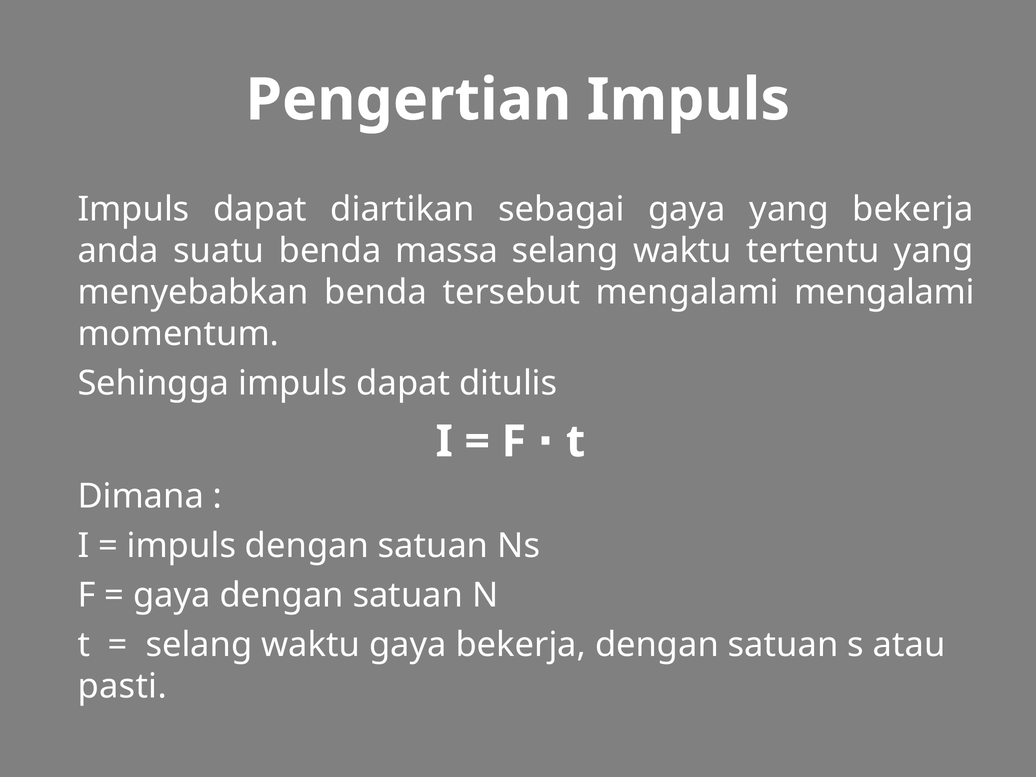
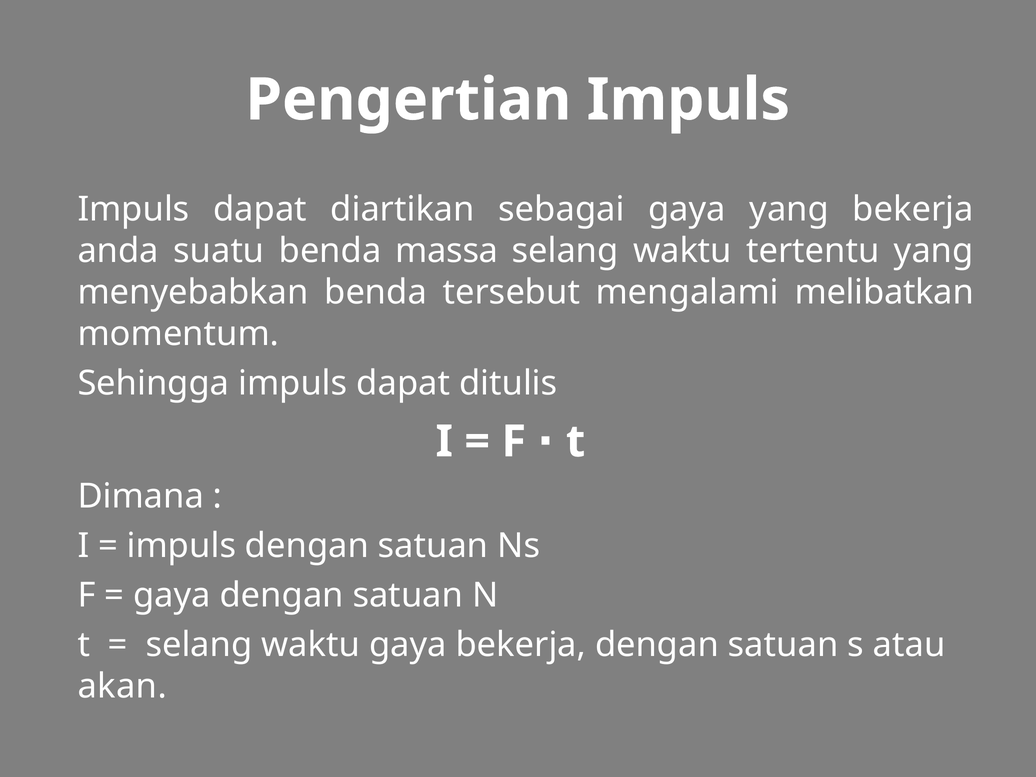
mengalami mengalami: mengalami -> melibatkan (884, 292)
pasti: pasti -> akan (122, 687)
